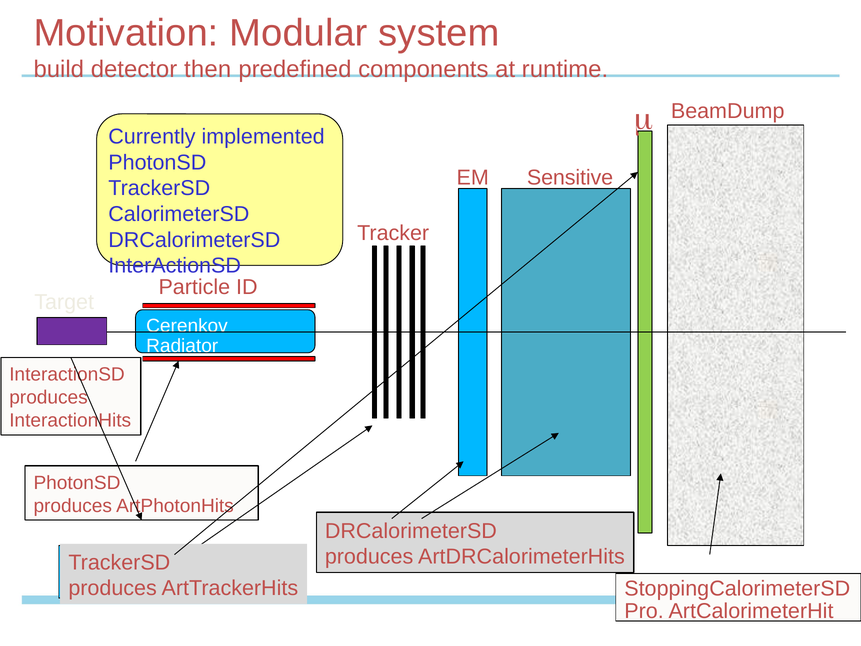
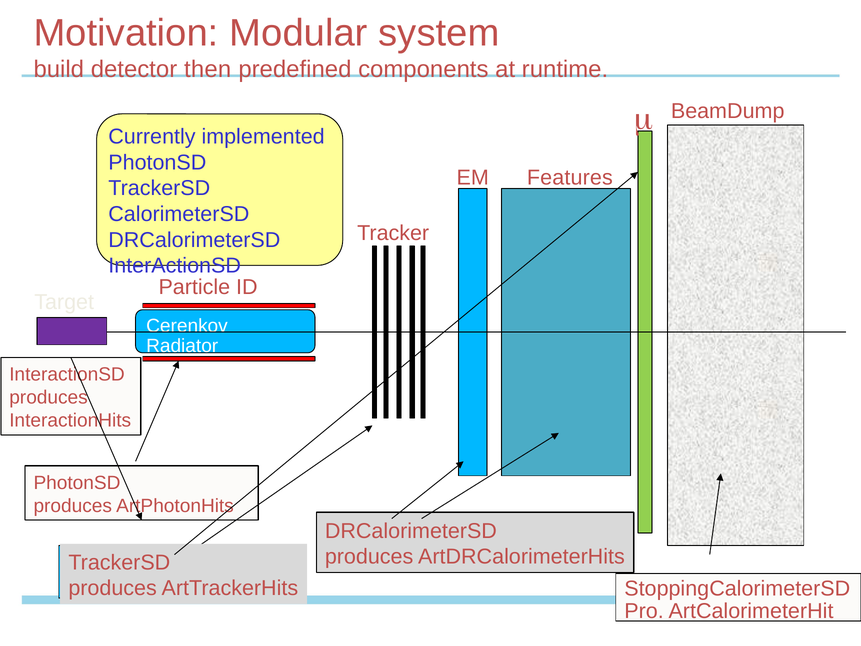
Sensitive: Sensitive -> Features (570, 178)
